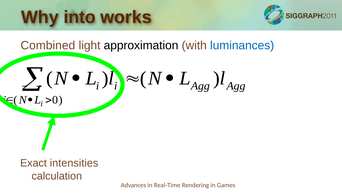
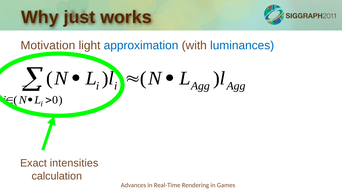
into: into -> just (80, 17)
Combined: Combined -> Motivation (48, 45)
approximation colour: black -> blue (141, 45)
